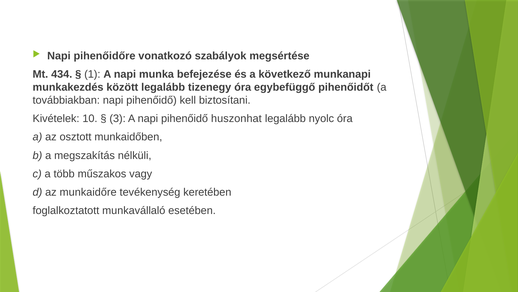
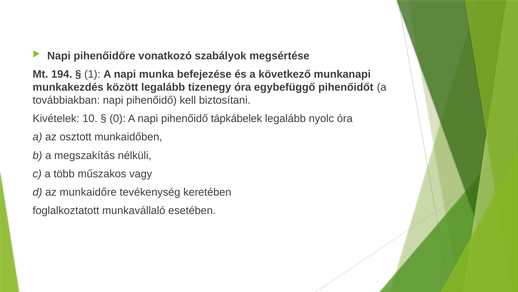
434: 434 -> 194 (62, 74)
3: 3 -> 0 (118, 118)
huszonhat: huszonhat -> tápkábelek (237, 118)
